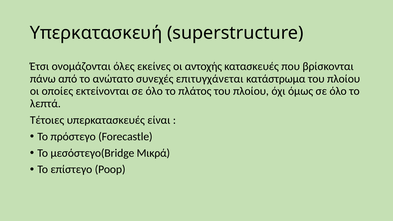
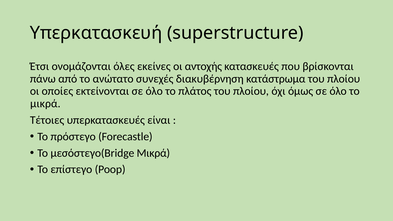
επιτυγχάνεται: επιτυγχάνεται -> διακυβέρνηση (210, 79)
λεπτά: λεπτά -> μικρά (45, 104)
